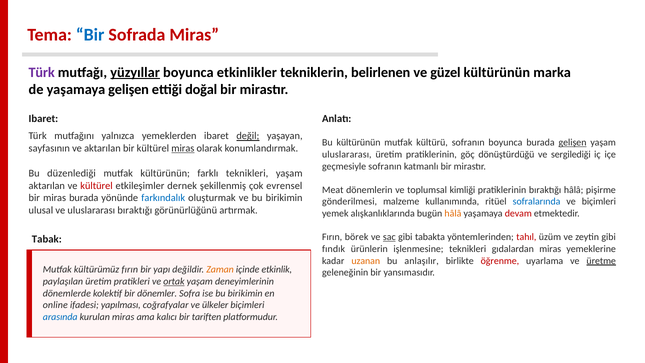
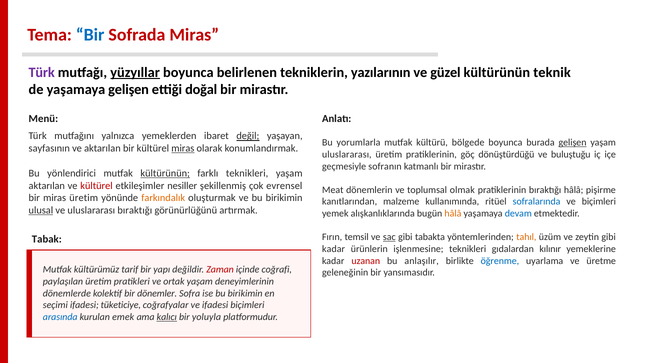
etkinlikler: etkinlikler -> belirlenen (247, 72)
belirlenen: belirlenen -> yazılarının (381, 72)
marka: marka -> teknik (552, 72)
Ibaret: Ibaret -> Menü (43, 119)
Bu kültürünün: kültürünün -> yorumlarla (359, 143)
kültürü sofranın: sofranın -> bölgede (468, 143)
sergilediği: sergilediği -> buluştuğu (571, 154)
düzenlediği: düzenlediği -> yönlendirici (72, 173)
kültürünün underline: none -> present (165, 173)
dernek: dernek -> nesiller (182, 186)
kimliği: kimliği -> olmak (462, 190)
miras burada: burada -> üretim (84, 198)
farkındalık colour: blue -> orange (163, 198)
gönderilmesi: gönderilmesi -> kanıtlarından (350, 202)
ulusal underline: none -> present (41, 210)
devam colour: red -> blue (518, 213)
börek: börek -> temsil (357, 237)
tahıl colour: red -> orange (526, 237)
fındık: fındık -> kadar (334, 249)
gıdalardan miras: miras -> kılınır (550, 249)
uzanan colour: orange -> red (366, 261)
öğrenme colour: red -> blue (500, 261)
üretme underline: present -> none (601, 261)
kültürümüz fırın: fırın -> tarif (130, 270)
Zaman colour: orange -> red (220, 270)
etkinlik: etkinlik -> coğrafi (277, 270)
ortak underline: present -> none (174, 281)
online: online -> seçimi (55, 305)
yapılması: yapılması -> tüketiciye (121, 305)
ve ülkeler: ülkeler -> ifadesi (215, 305)
kurulan miras: miras -> emek (123, 317)
kalıcı underline: none -> present (167, 317)
tariften: tariften -> yoluyla (206, 317)
